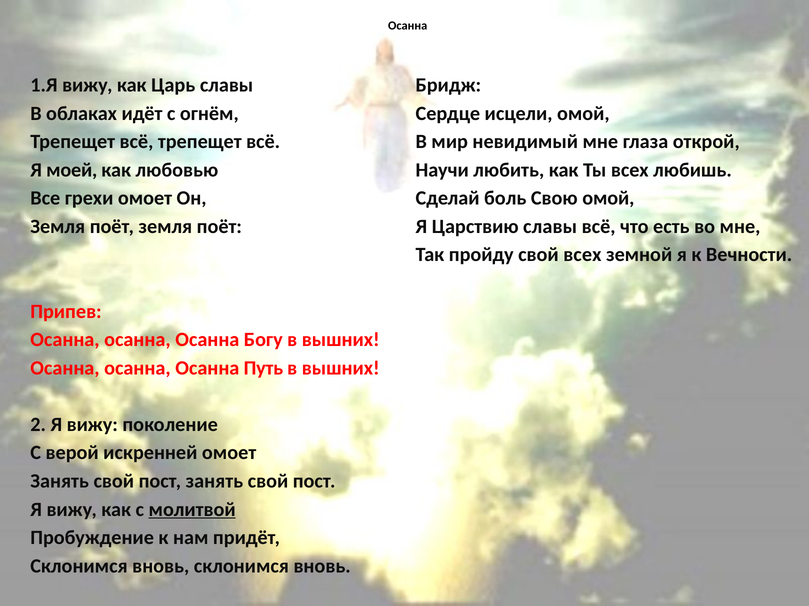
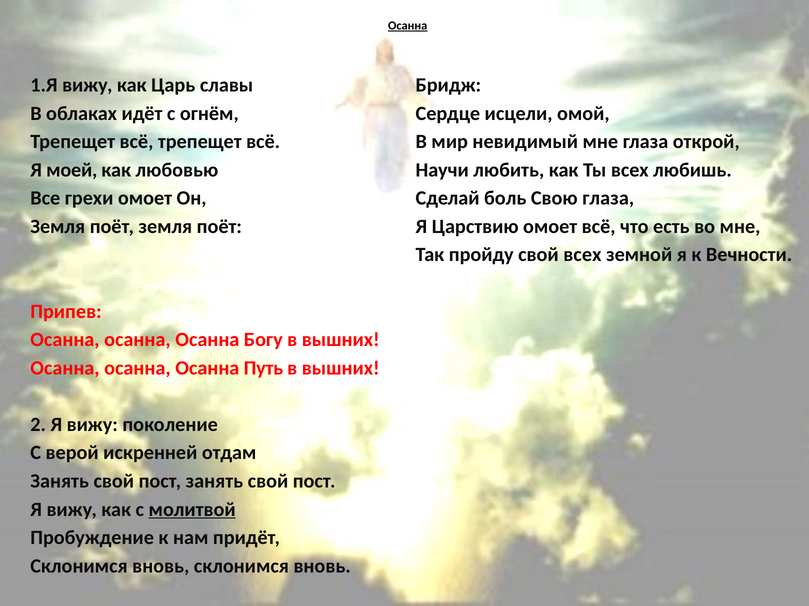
Осанна underline: none -> present (408, 26)
Свою омой: омой -> глаза (608, 199)
Царствию славы: славы -> омоет (550, 227)
искренней омоет: омоет -> отдам (229, 453)
